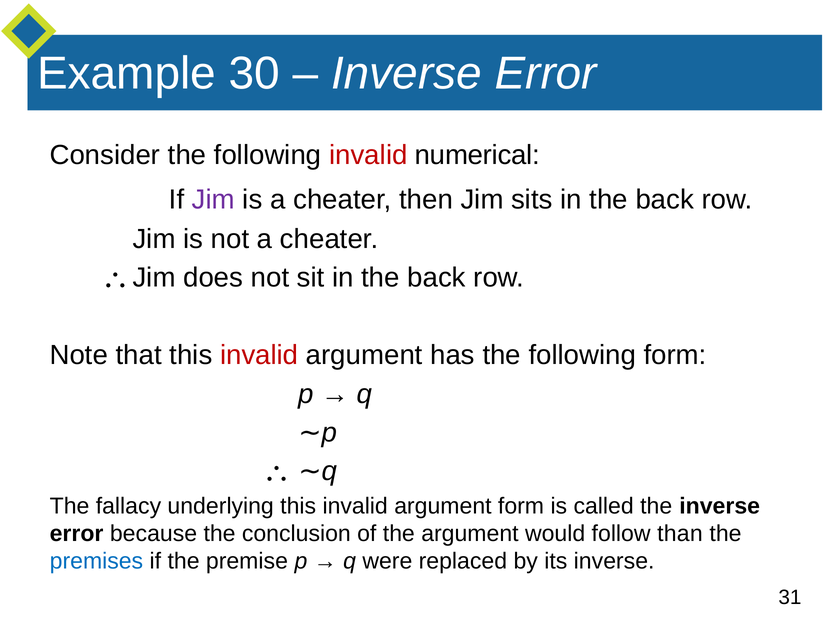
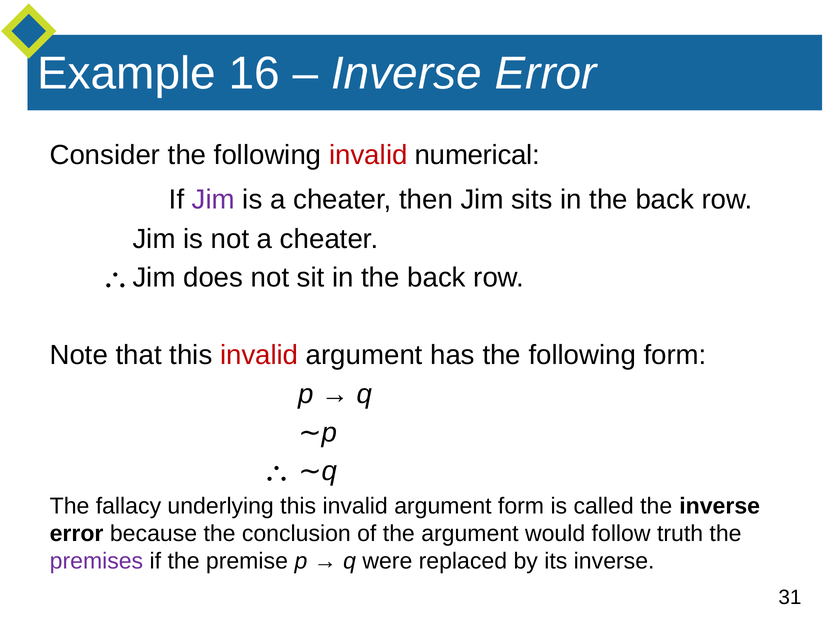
30: 30 -> 16 (254, 73)
than: than -> truth (680, 533)
premises colour: blue -> purple (96, 561)
